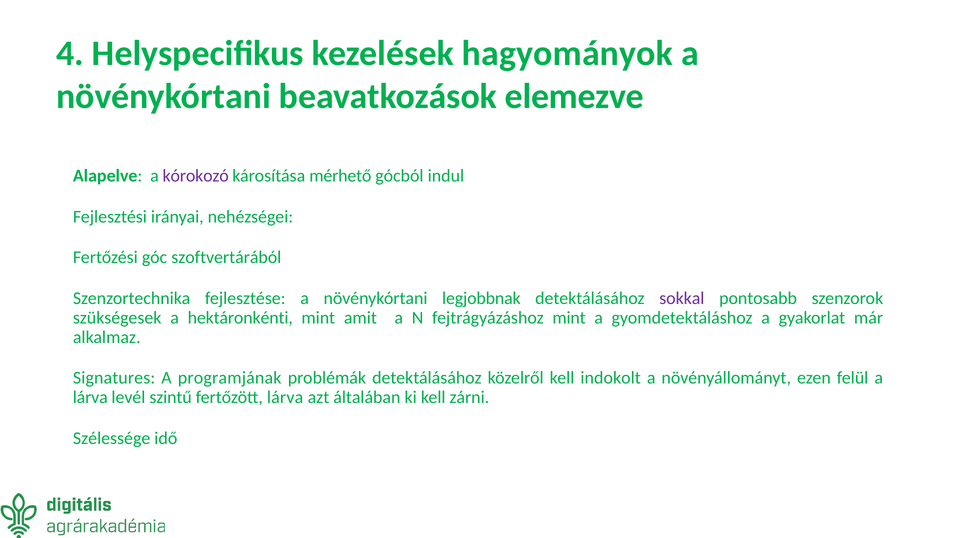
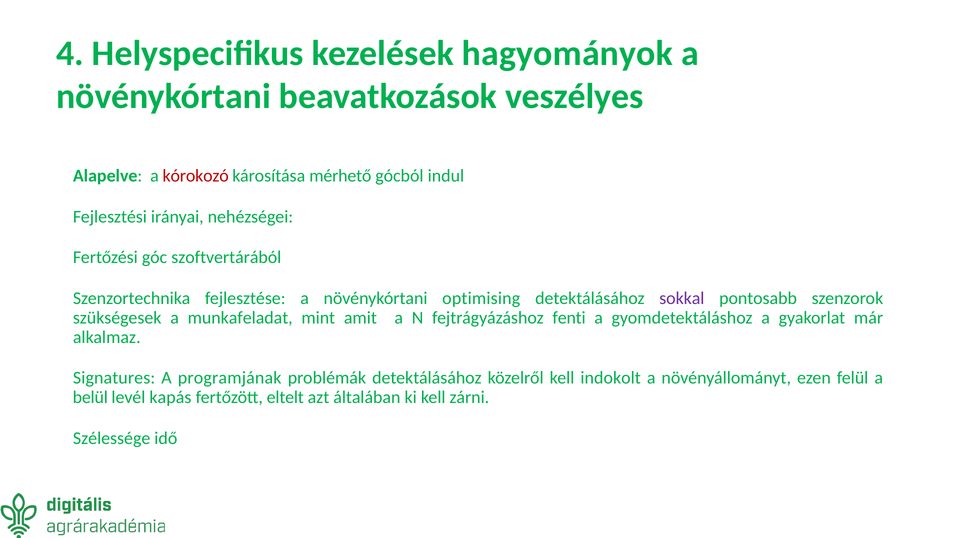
elemezve: elemezve -> veszélyes (574, 96)
kórokozó colour: purple -> red (196, 176)
legjobbnak: legjobbnak -> optimising (481, 299)
hektáronkénti: hektáronkénti -> munkafeladat (240, 318)
fejtrágyázáshoz mint: mint -> fenti (569, 318)
lárva: lárva -> belül (90, 398)
szintű: szintű -> kapás (170, 398)
fertőzött lárva: lárva -> eltelt (285, 398)
